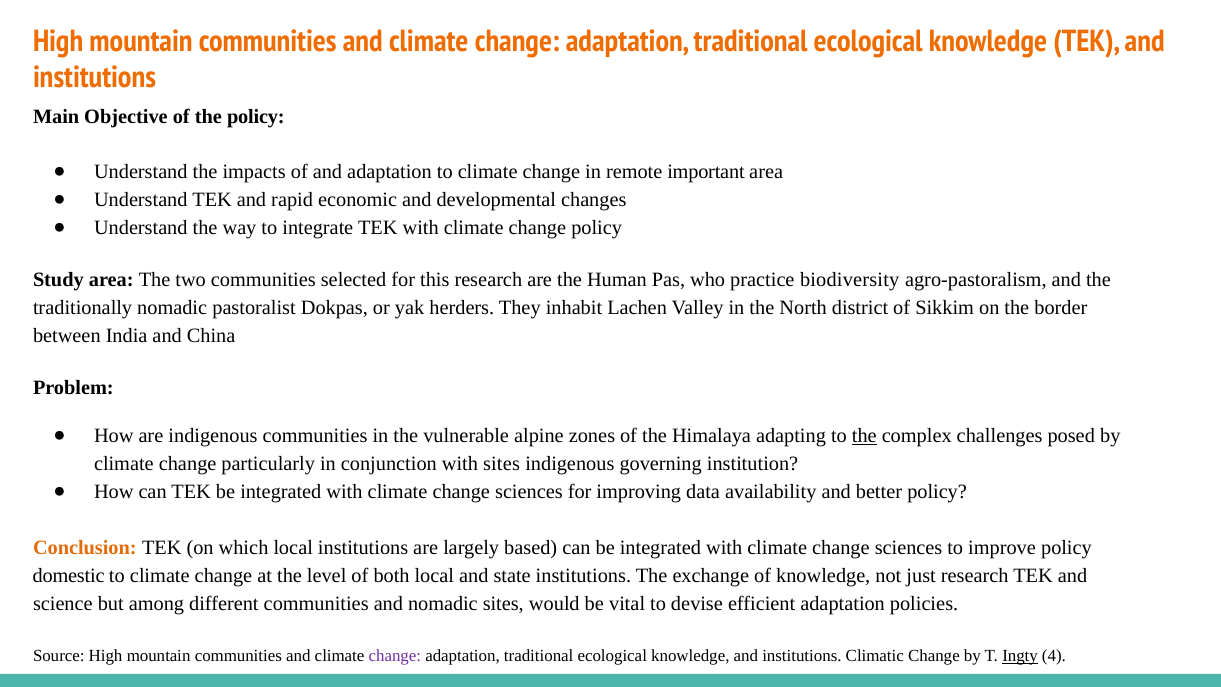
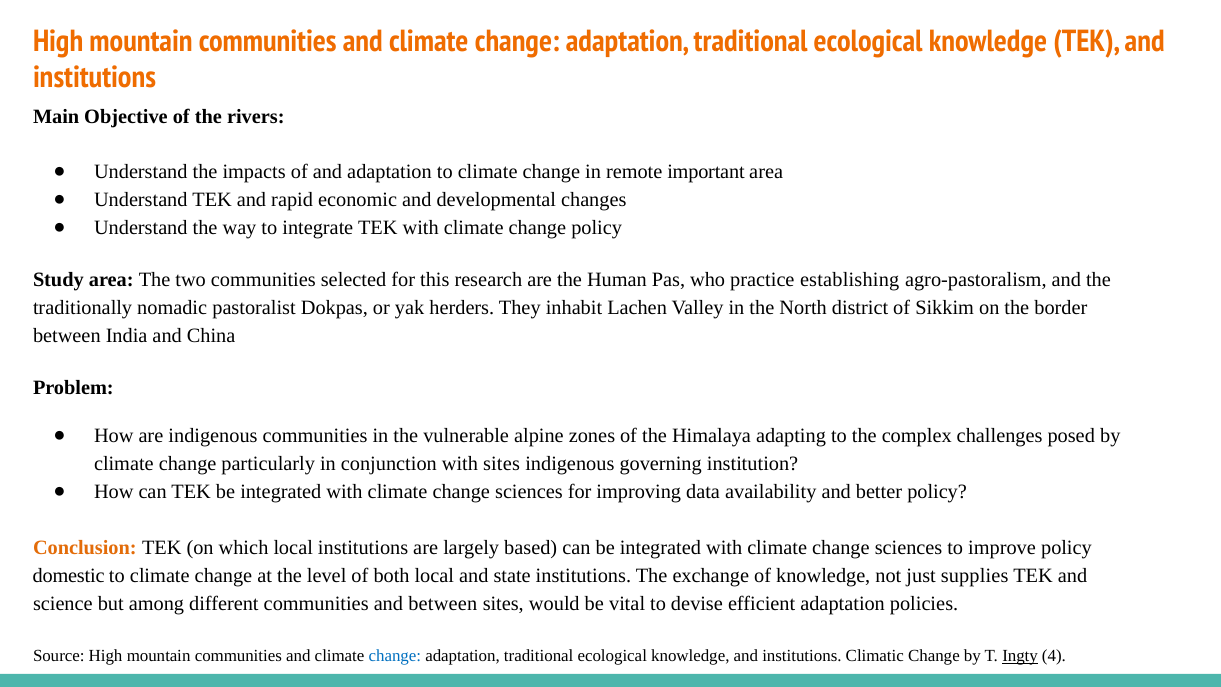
the policy: policy -> rivers (256, 117)
biodiversity: biodiversity -> establishing (850, 280)
the underline: present -> none (864, 436)
just research: research -> supplies (975, 575)
and nomadic: nomadic -> between (443, 603)
change colour: purple -> blue (395, 656)
